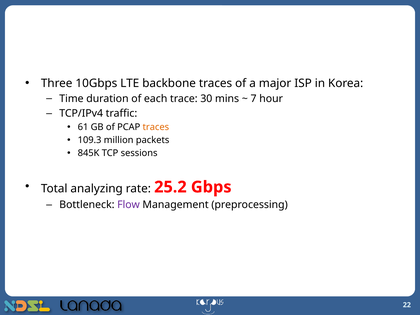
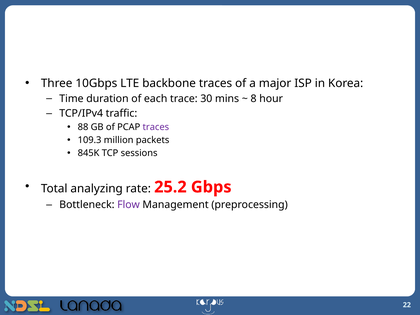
7: 7 -> 8 (254, 99)
61: 61 -> 88 (83, 127)
traces colour: orange -> purple (156, 127)
